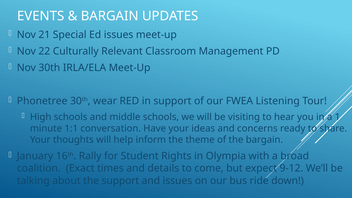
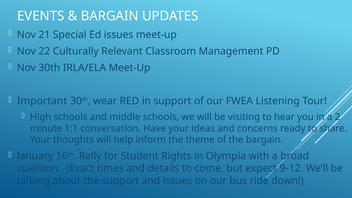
Phonetree: Phonetree -> Important (42, 101)
1: 1 -> 2 (337, 117)
